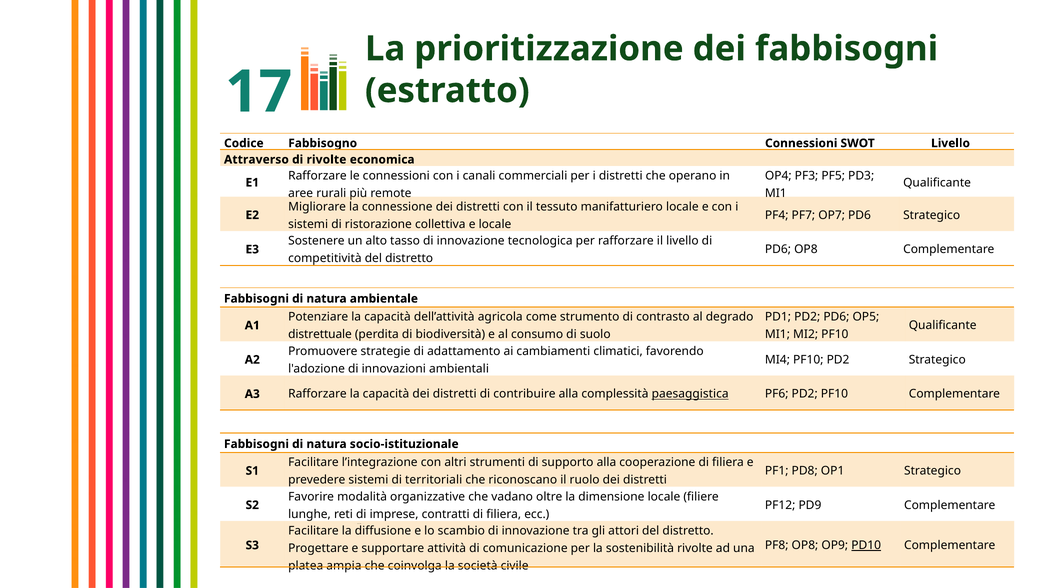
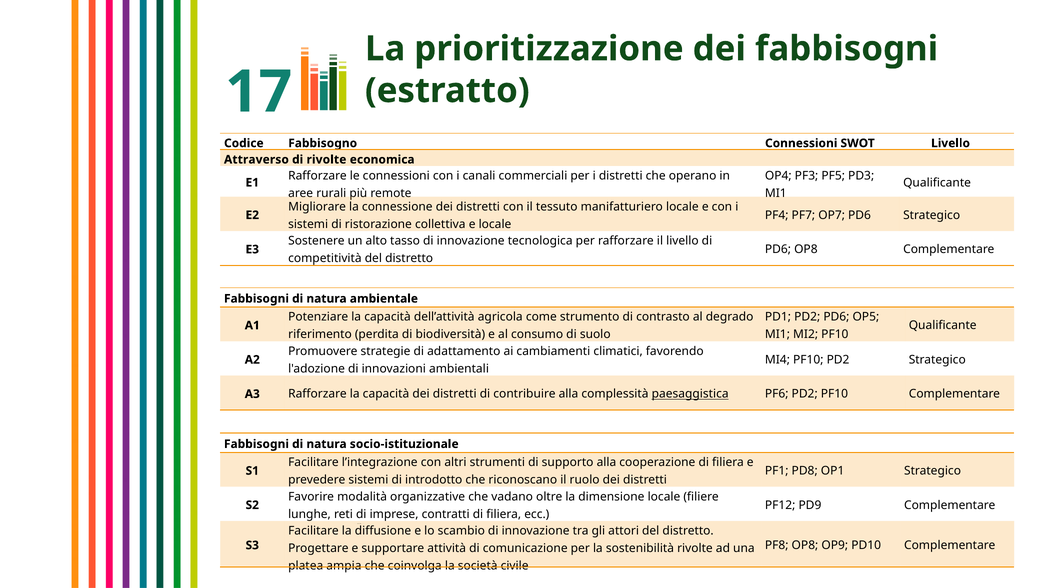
distrettuale: distrettuale -> riferimento (320, 334)
territoriali: territoriali -> introdotto (434, 480)
PD10 underline: present -> none (866, 545)
